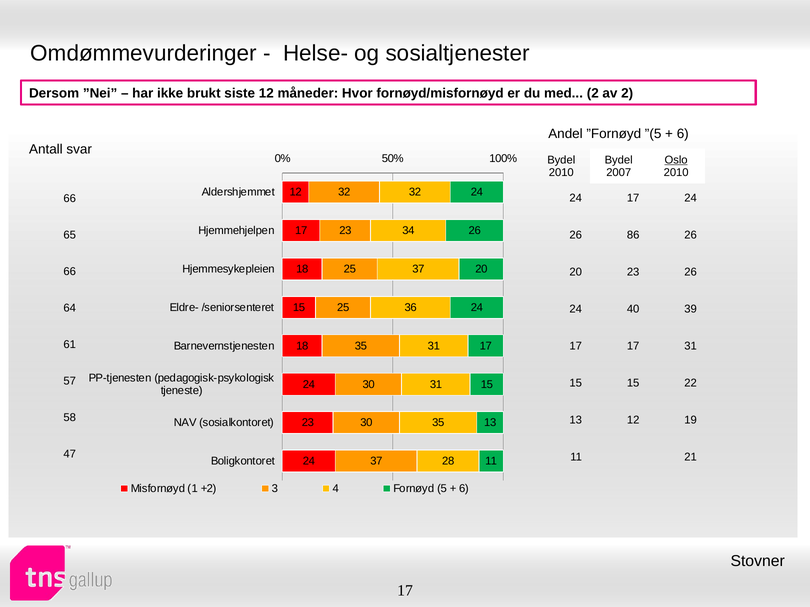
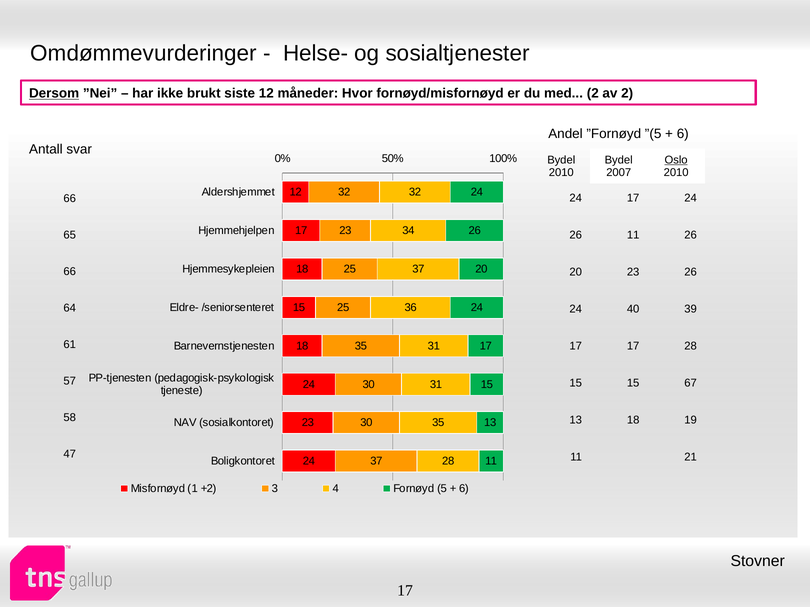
Dersom underline: none -> present (54, 93)
26 86: 86 -> 11 (633, 235)
17 31: 31 -> 28 (691, 346)
22: 22 -> 67 (691, 383)
13 12: 12 -> 18 (633, 420)
